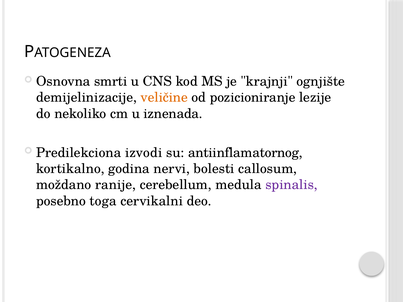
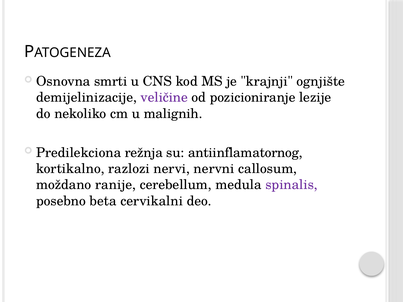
veličine colour: orange -> purple (164, 98)
iznenada: iznenada -> malignih (173, 114)
izvodi: izvodi -> režnja (144, 153)
godina: godina -> razlozi (129, 169)
bolesti: bolesti -> nervni (214, 169)
toga: toga -> beta (103, 201)
